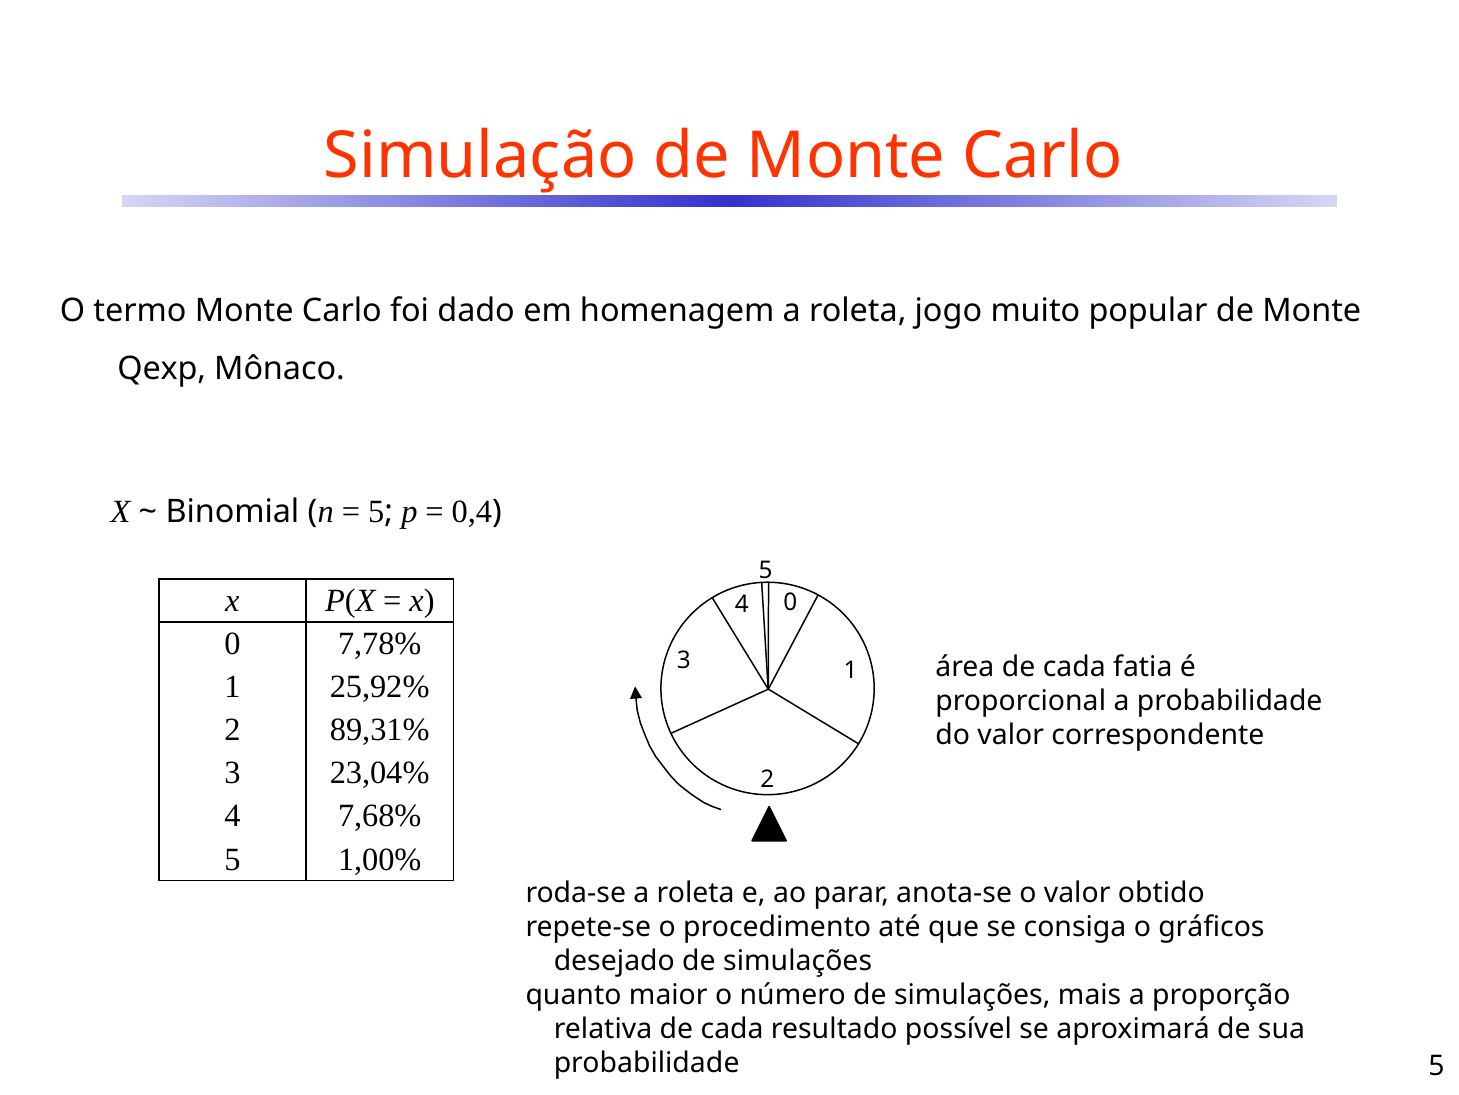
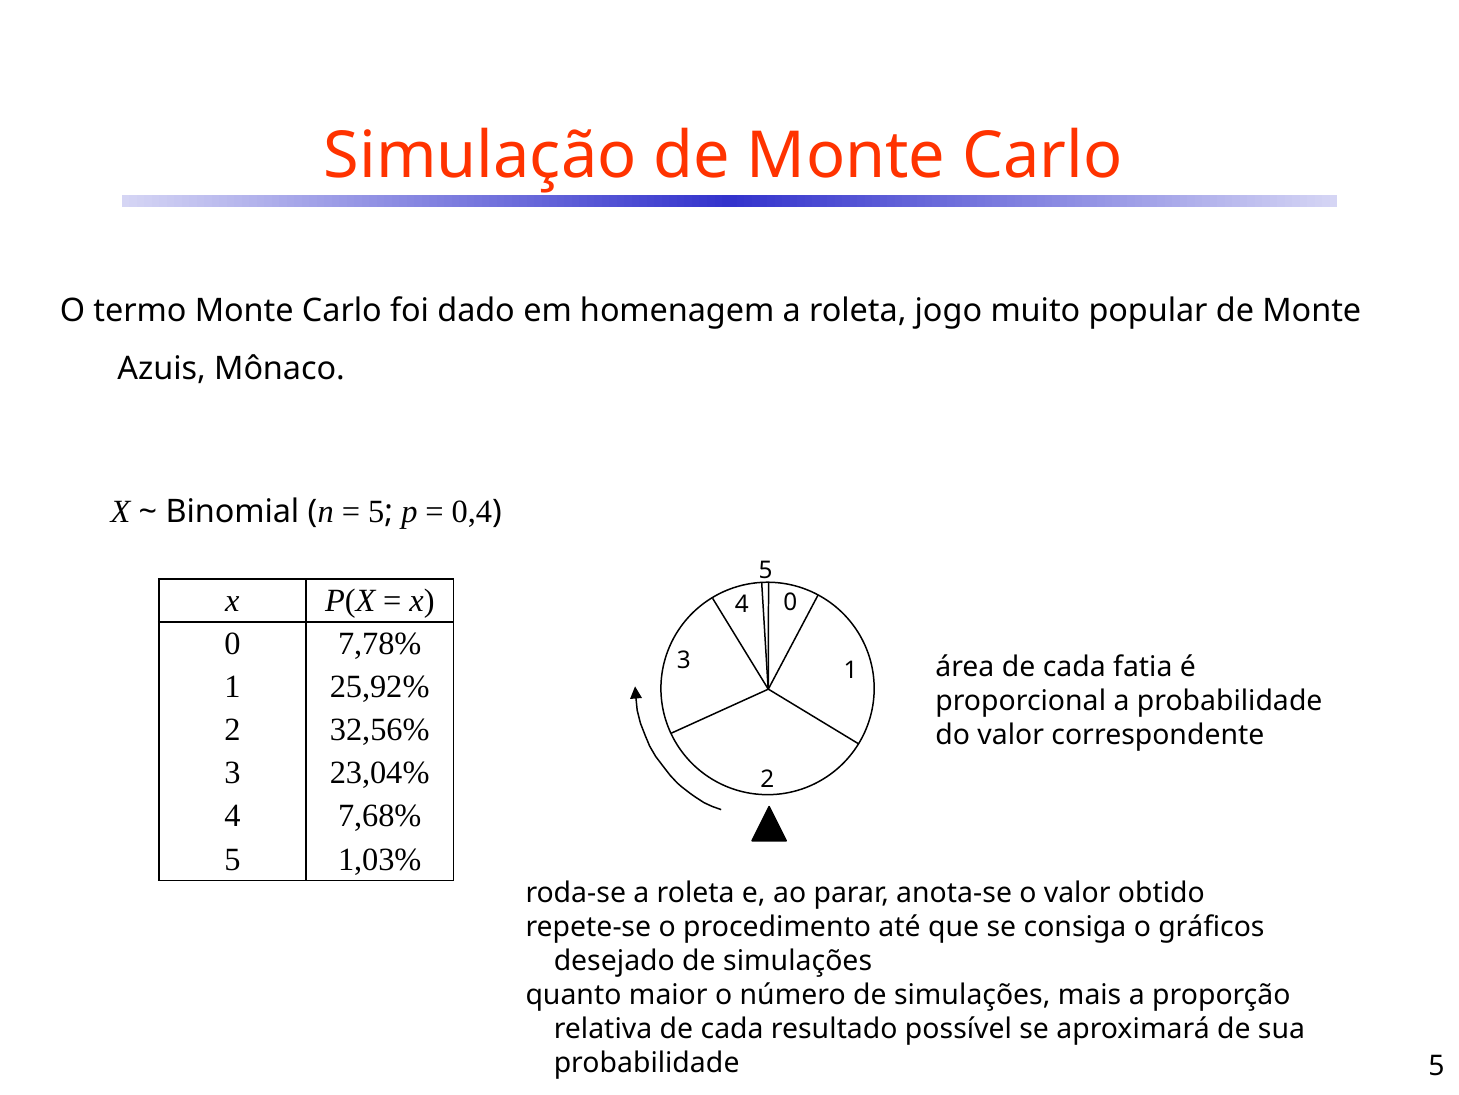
Qexp: Qexp -> Azuis (162, 369)
89,31%: 89,31% -> 32,56% (380, 730)
1,00%: 1,00% -> 1,03% (380, 859)
